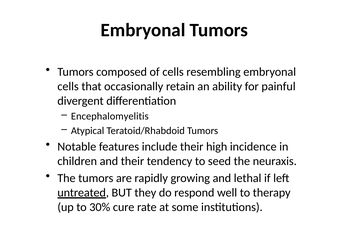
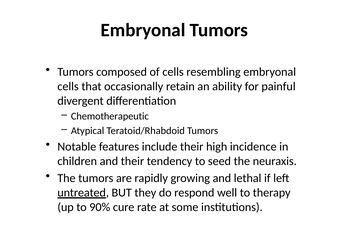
Encephalomyelitis: Encephalomyelitis -> Chemotherapeutic (110, 116)
30%: 30% -> 90% (100, 207)
